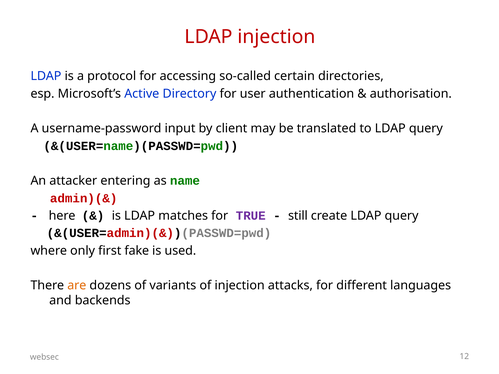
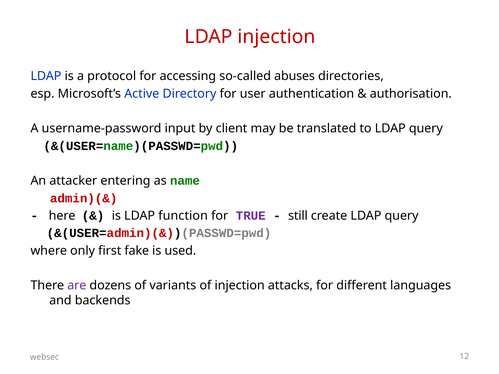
certain: certain -> abuses (295, 76)
matches: matches -> function (183, 216)
are colour: orange -> purple (77, 286)
